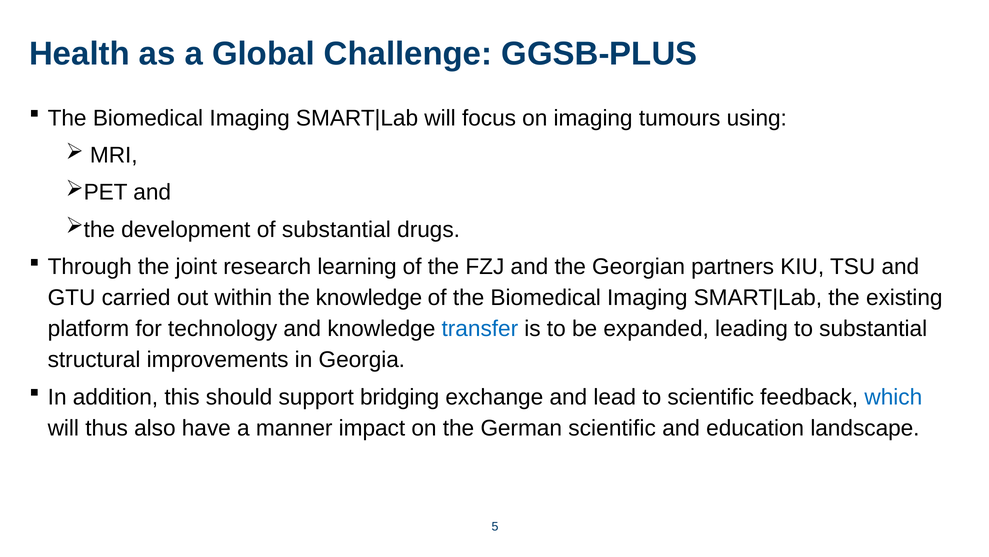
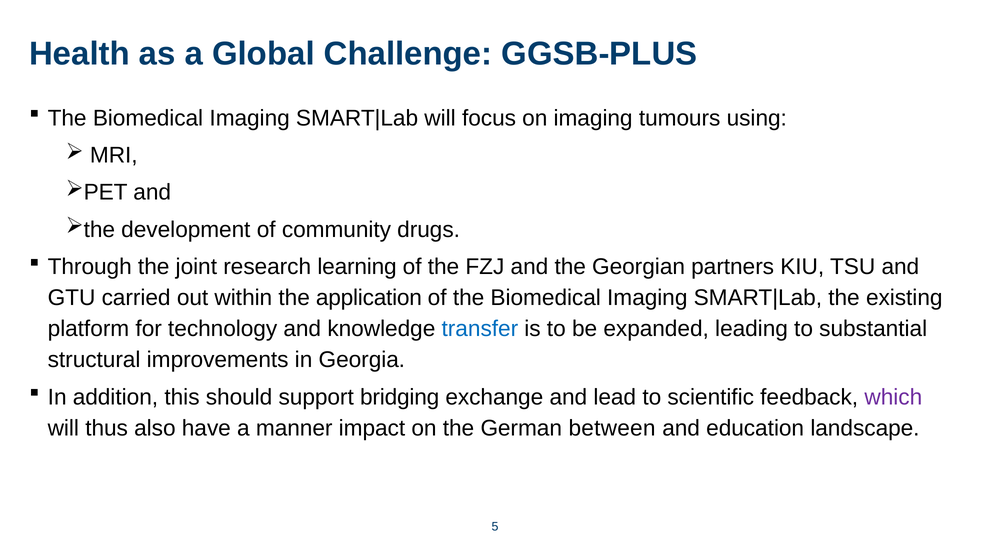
of substantial: substantial -> community (336, 229)
the knowledge: knowledge -> application (369, 298)
which colour: blue -> purple (893, 397)
German scientific: scientific -> between (612, 428)
